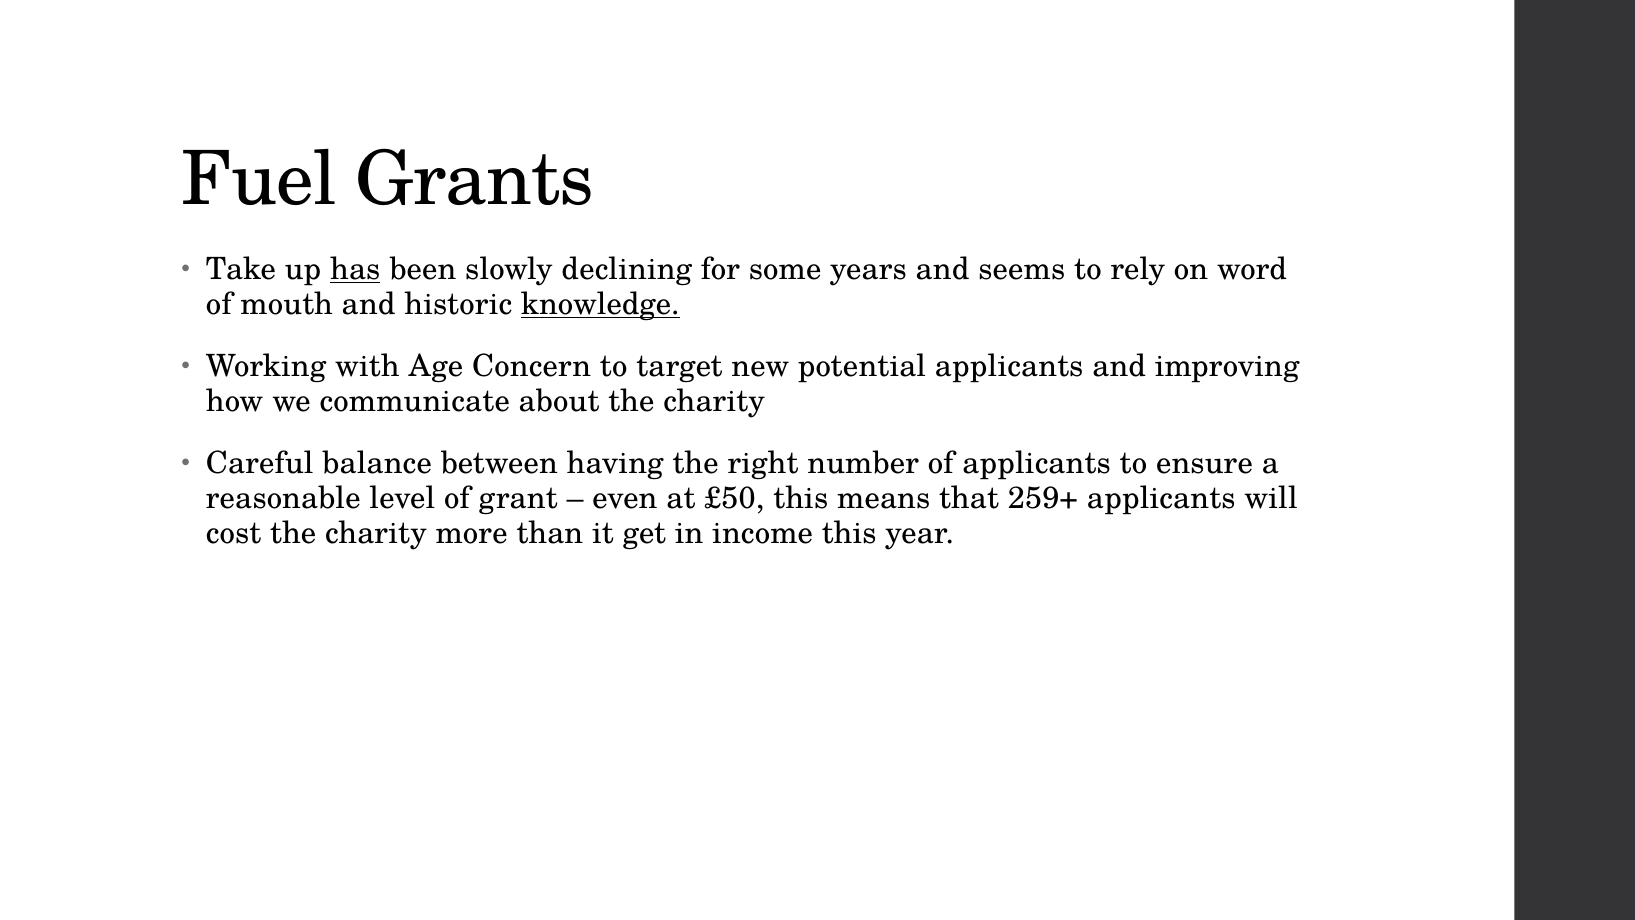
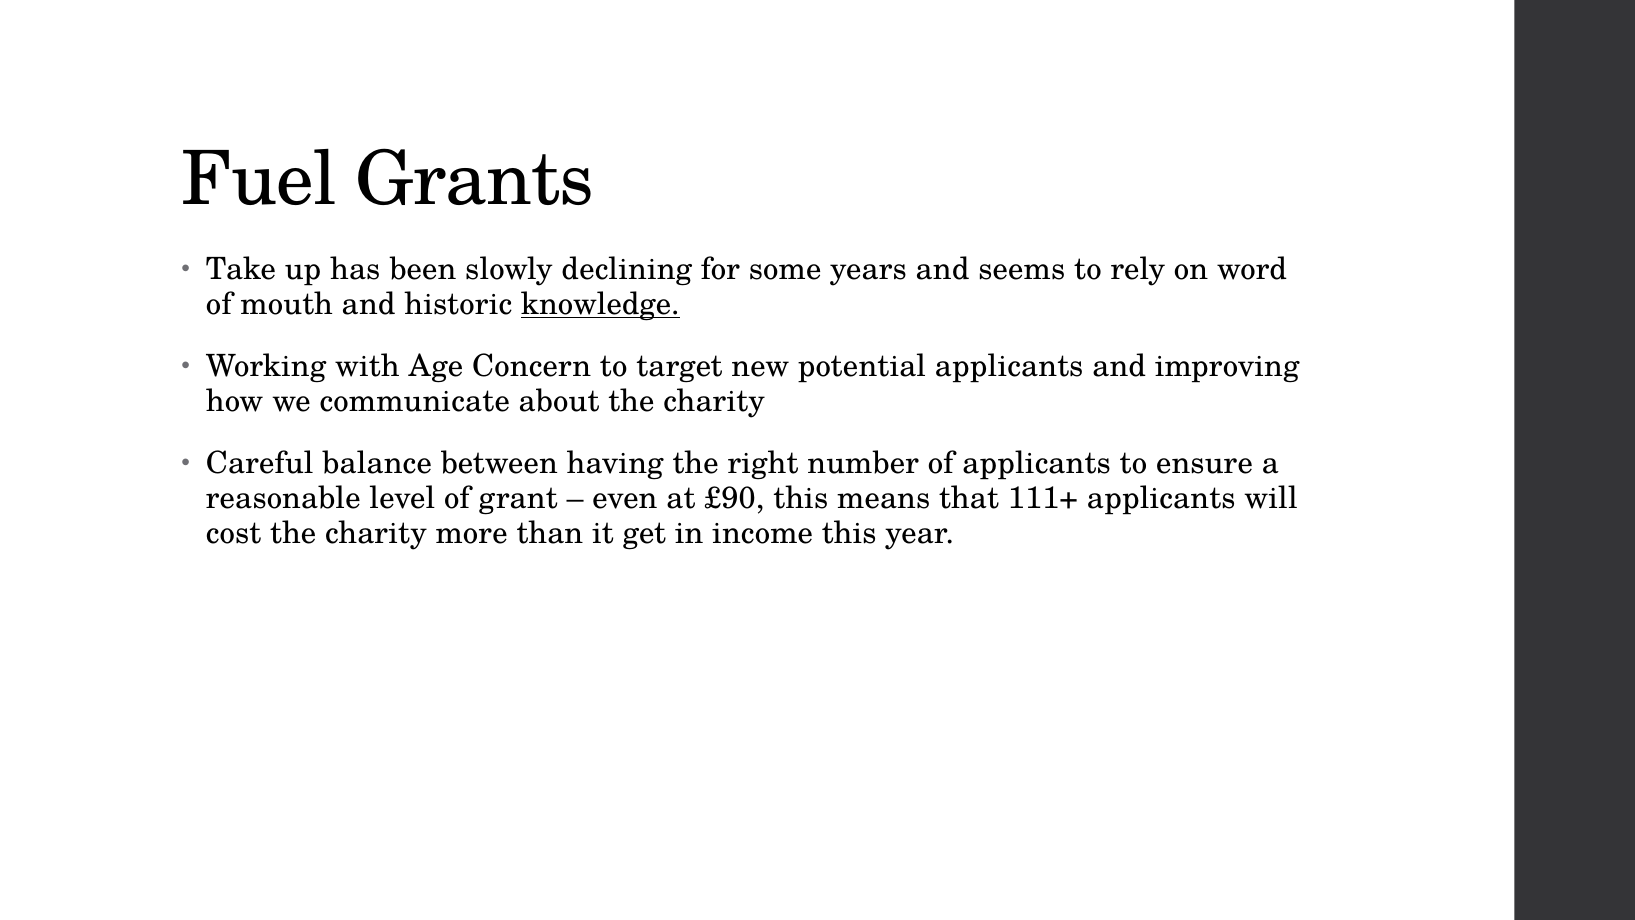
has underline: present -> none (355, 269)
£50: £50 -> £90 (734, 499)
259+: 259+ -> 111+ (1043, 499)
